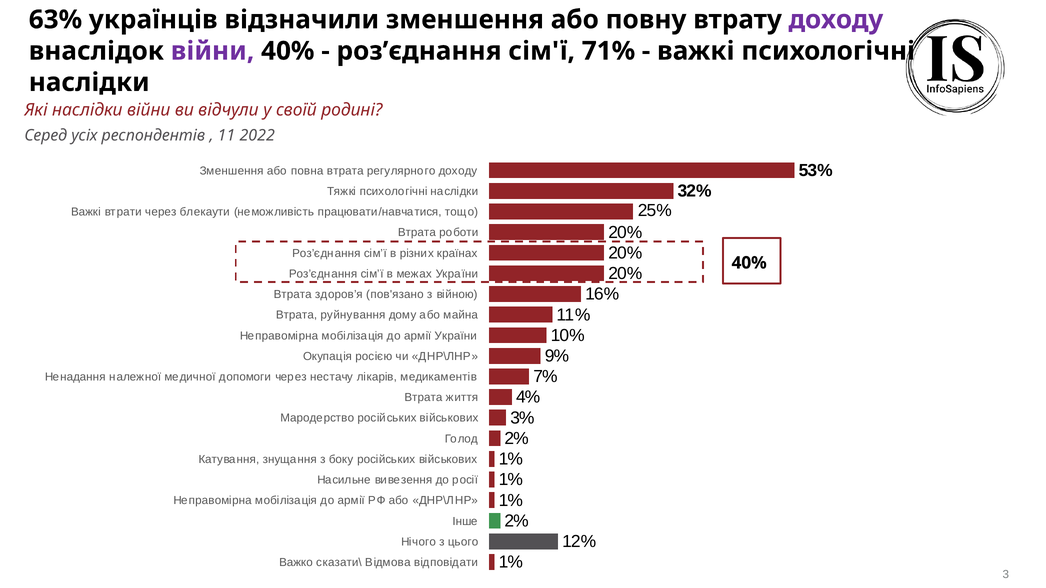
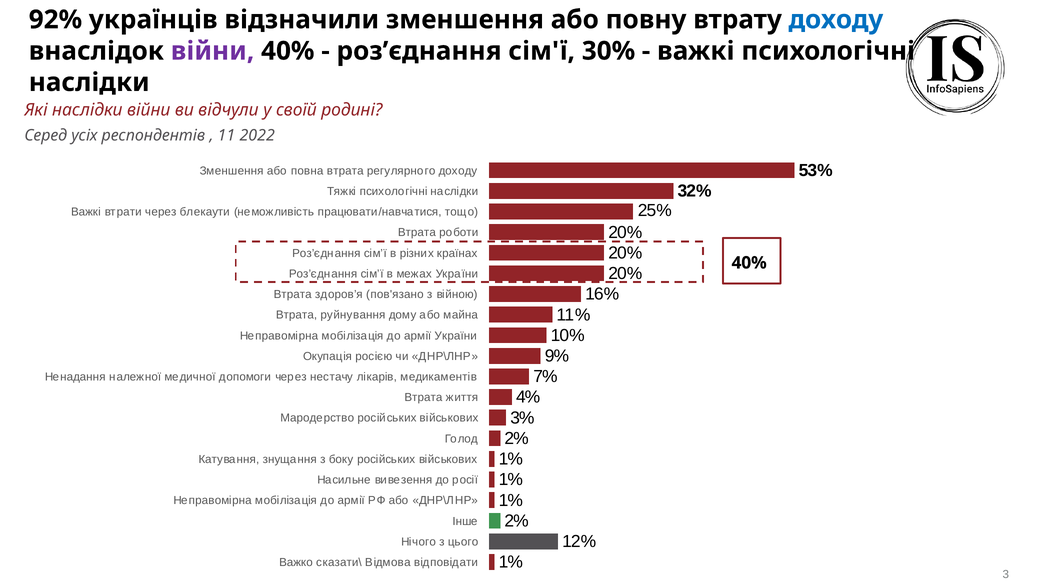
63%: 63% -> 92% (55, 20)
доходу colour: purple -> blue (836, 20)
71%: 71% -> 30% (608, 51)
